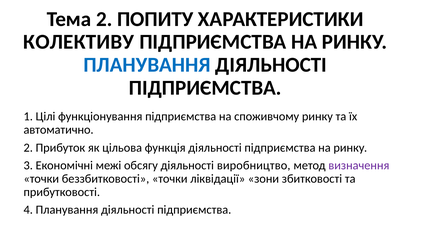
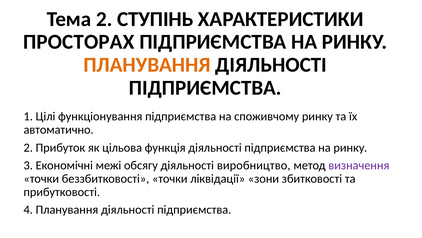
ПОПИТУ: ПОПИТУ -> СТУПІНЬ (155, 19)
КОЛЕКТИВУ: КОЛЕКТИВУ -> ПРОСТОРАХ (79, 42)
ПЛАНУВАННЯ colour: blue -> orange (147, 65)
